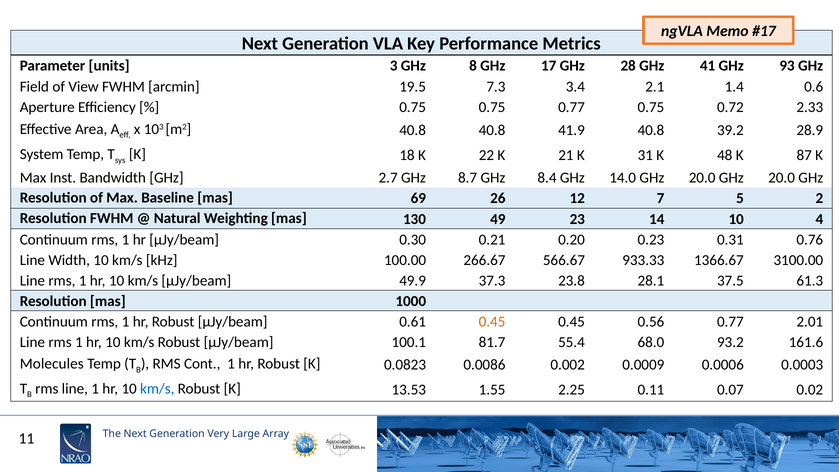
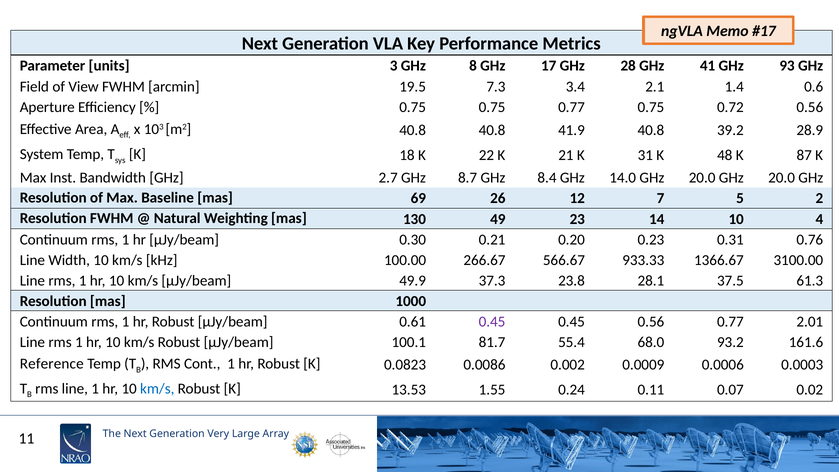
0.72 2.33: 2.33 -> 0.56 (810, 107)
0.45 colour: orange -> purple (492, 322)
Molecules: Molecules -> Reference (52, 364)
2.25: 2.25 -> 0.24 (571, 389)
